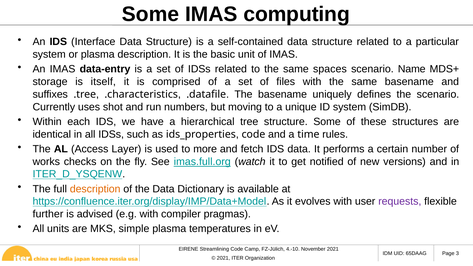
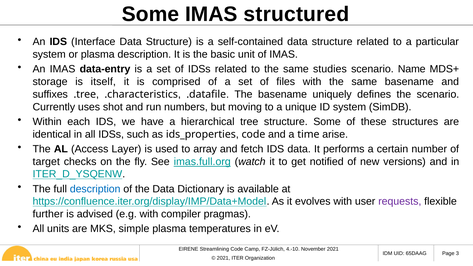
computing: computing -> structured (296, 14)
spaces: spaces -> studies (330, 69)
rules: rules -> arise (335, 134)
more: more -> array (205, 149)
works: works -> target (46, 162)
description colour: orange -> blue (95, 189)
